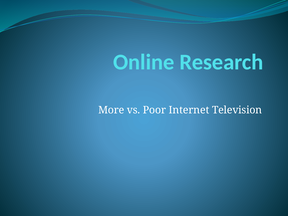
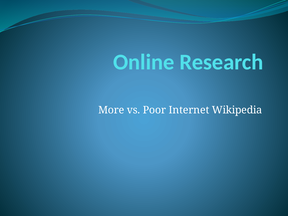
Television: Television -> Wikipedia (237, 110)
